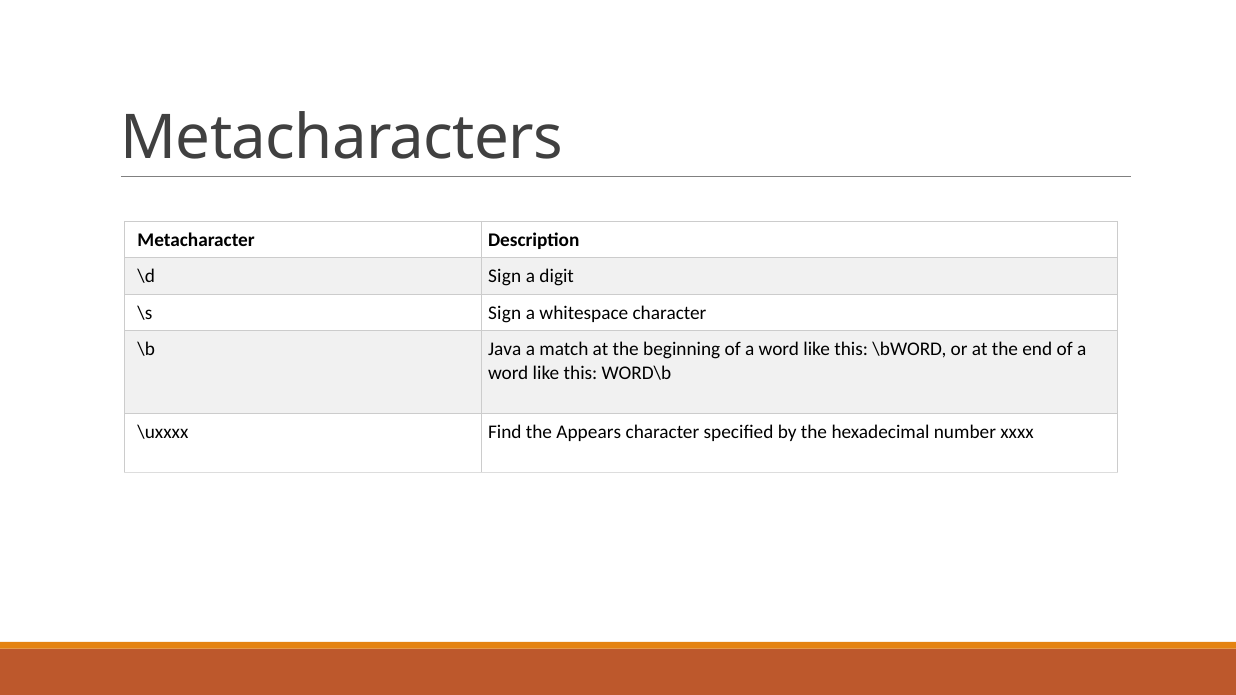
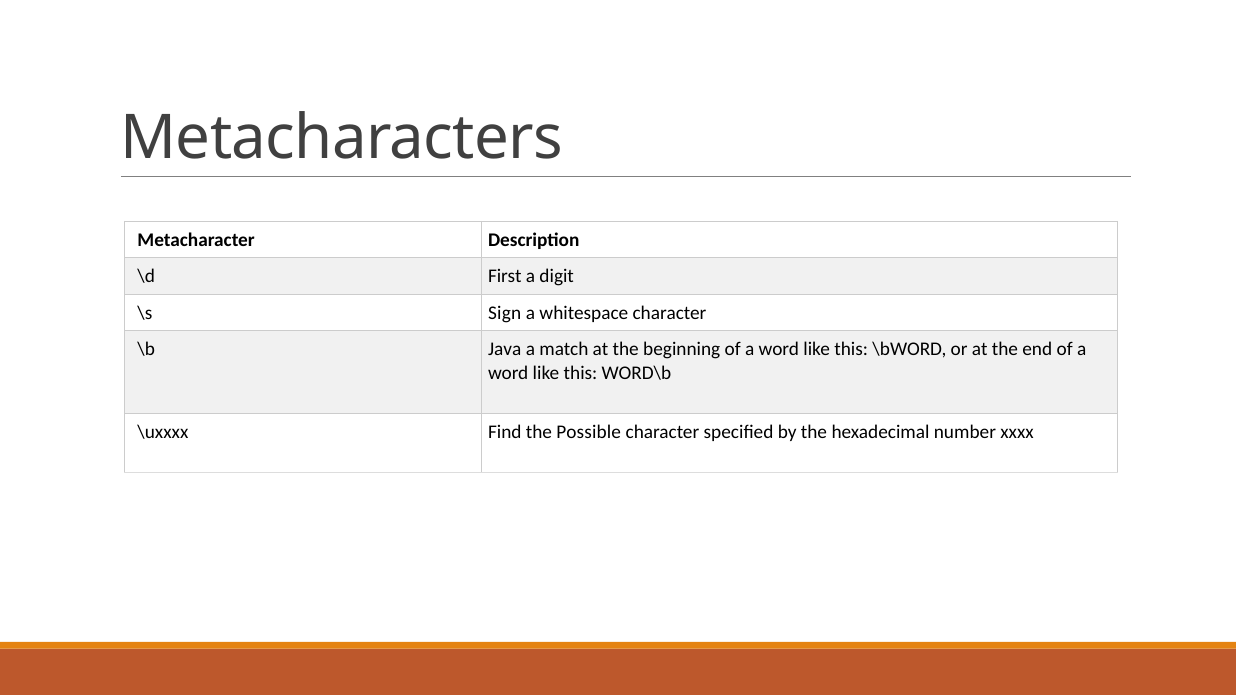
\d Sign: Sign -> First (505, 276)
Appears: Appears -> Possible (589, 432)
